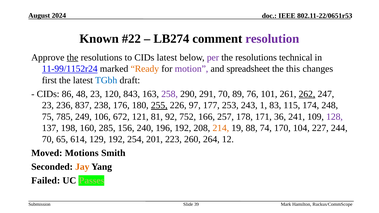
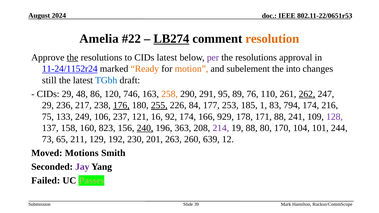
Known: Known -> Amelia (99, 39)
LB274 underline: none -> present (171, 39)
resolution colour: purple -> orange (272, 39)
technical: technical -> approval (296, 58)
11-99/1152r24: 11-99/1152r24 -> 11-24/1152r24 (70, 69)
motion colour: purple -> orange (192, 69)
spreadsheet: spreadsheet -> subelement (248, 69)
this: this -> into (293, 69)
first: first -> still (49, 80)
CIDs 86: 86 -> 29 (68, 94)
48 23: 23 -> 86 (96, 94)
843: 843 -> 746 (132, 94)
258 colour: purple -> orange (170, 94)
291 70: 70 -> 95 (224, 94)
101: 101 -> 110 (269, 94)
23: 23 -> 29 (48, 105)
837: 837 -> 217 (83, 105)
176 underline: none -> present (121, 105)
97: 97 -> 84 (195, 105)
243: 243 -> 185 (249, 105)
115: 115 -> 794 (292, 105)
248: 248 -> 216 (330, 105)
785: 785 -> 133 (64, 117)
672: 672 -> 237 (121, 117)
81: 81 -> 16 (157, 117)
92 752: 752 -> 174 (188, 117)
257: 257 -> 929 (226, 117)
171 36: 36 -> 88 (280, 117)
198: 198 -> 158 (69, 128)
285: 285 -> 823 (107, 128)
240 underline: none -> present (145, 128)
196 192: 192 -> 363 (183, 128)
214 colour: orange -> purple (221, 128)
74: 74 -> 80 (266, 128)
227: 227 -> 101 (320, 128)
70: 70 -> 73 (48, 139)
614: 614 -> 211 (79, 139)
254: 254 -> 230 (136, 139)
223: 223 -> 263 (173, 139)
264: 264 -> 639 (211, 139)
Jay colour: orange -> purple (82, 167)
